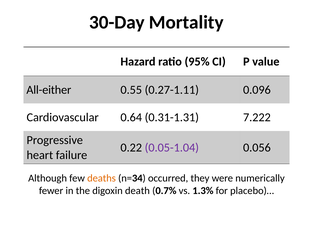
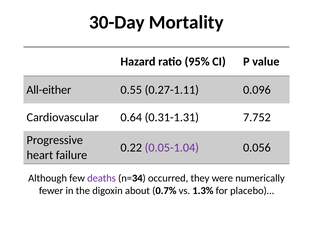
7.222: 7.222 -> 7.752 (257, 117)
deaths colour: orange -> purple (102, 178)
death: death -> about (137, 191)
